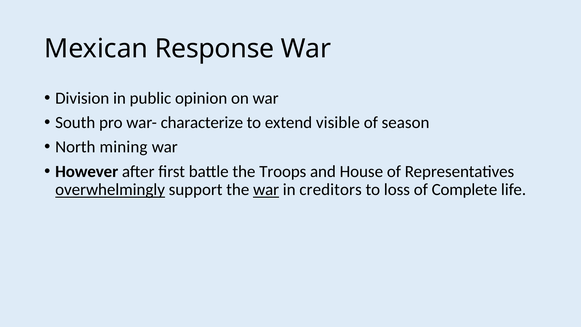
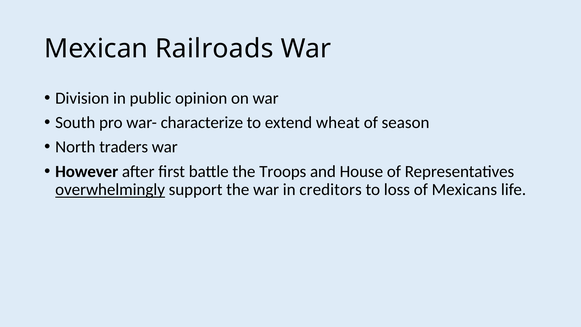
Response: Response -> Railroads (214, 49)
visible: visible -> wheat (338, 123)
mining: mining -> traders (124, 147)
war underline: present -> none (266, 190)
Complete: Complete -> Mexicans (464, 190)
